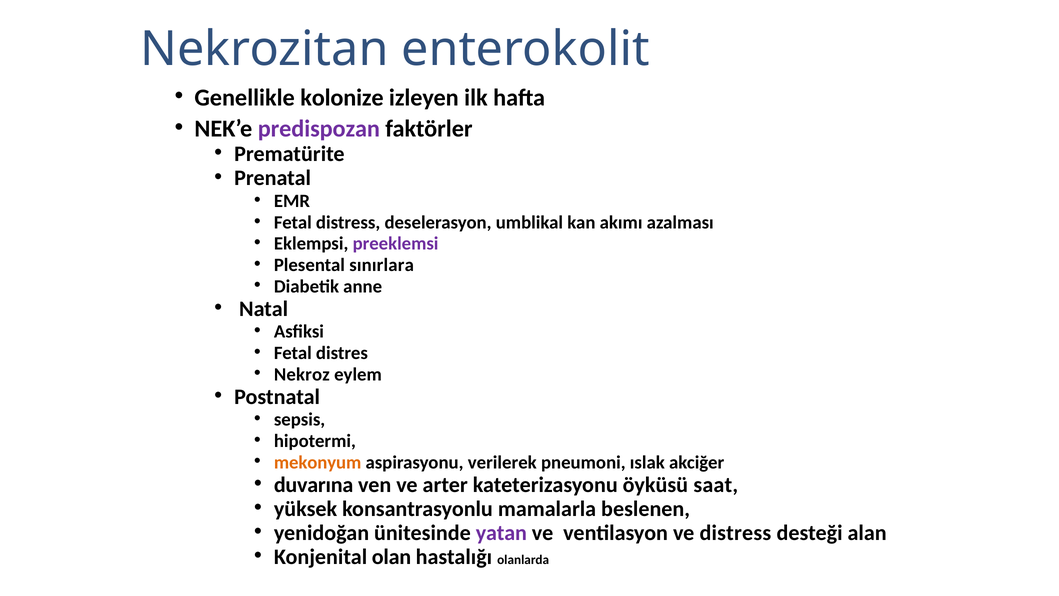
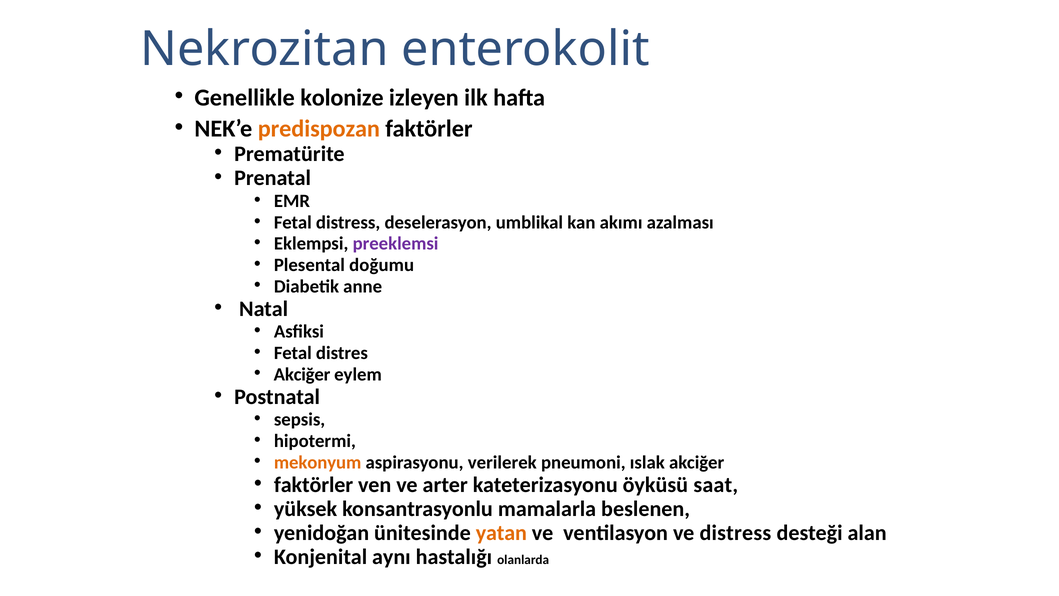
predispozan colour: purple -> orange (319, 129)
sınırlara: sınırlara -> doğumu (382, 265)
Nekroz: Nekroz -> Akciğer (302, 374)
duvarına: duvarına -> faktörler (314, 485)
yatan colour: purple -> orange (501, 533)
olan: olan -> aynı (391, 557)
